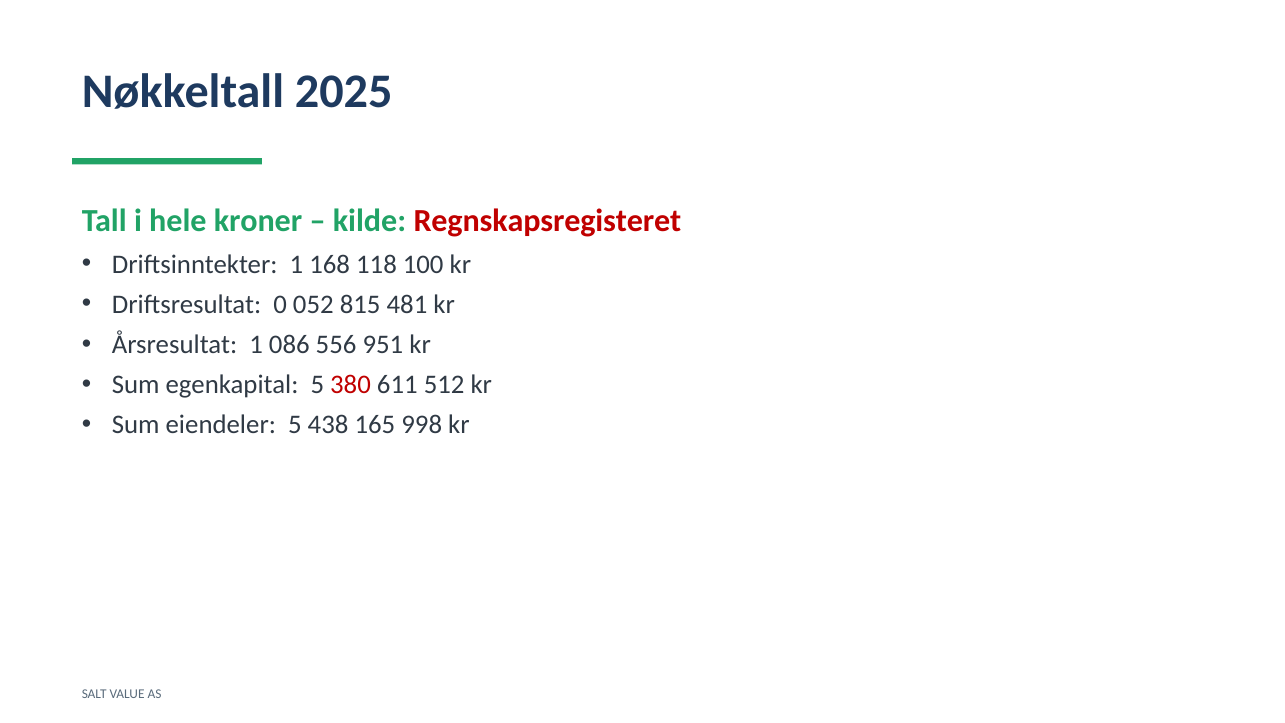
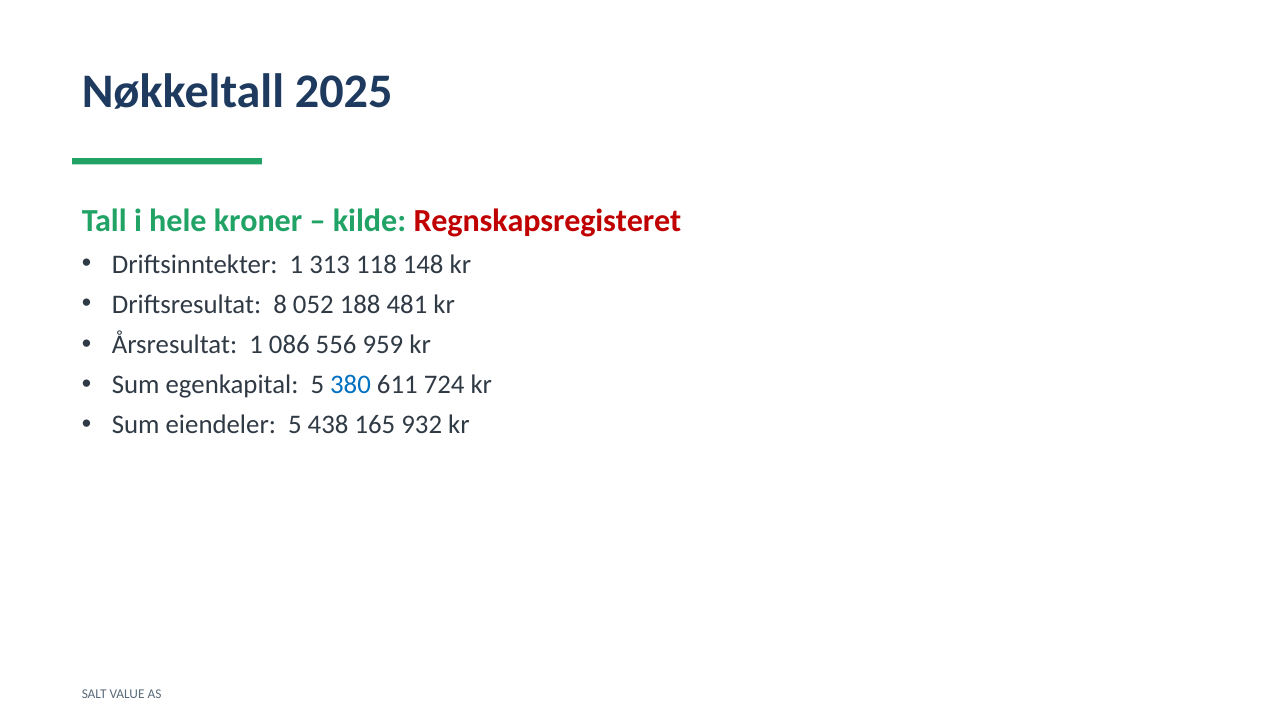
168: 168 -> 313 (330, 264)
100: 100 -> 148 (423, 264)
0: 0 -> 8 (280, 304)
815: 815 -> 188 (360, 304)
951: 951 -> 959 (383, 345)
380 colour: red -> blue (350, 385)
512: 512 -> 724 (444, 385)
998: 998 -> 932 (422, 425)
